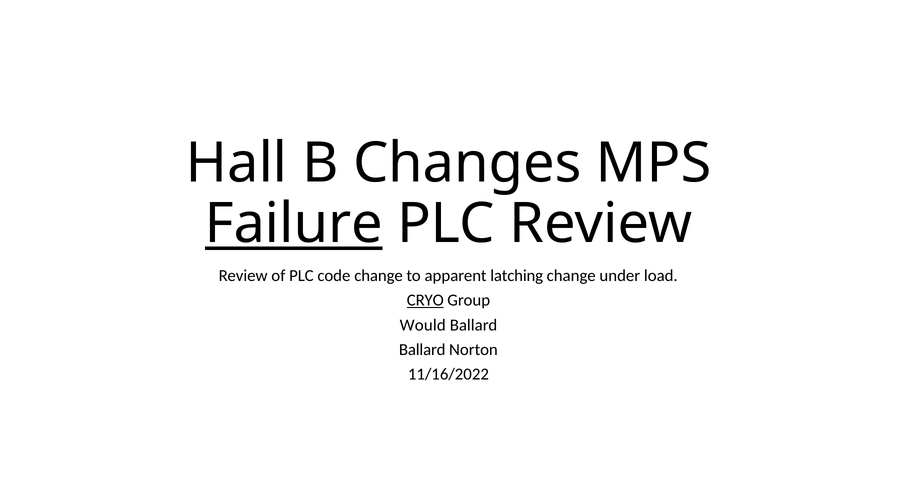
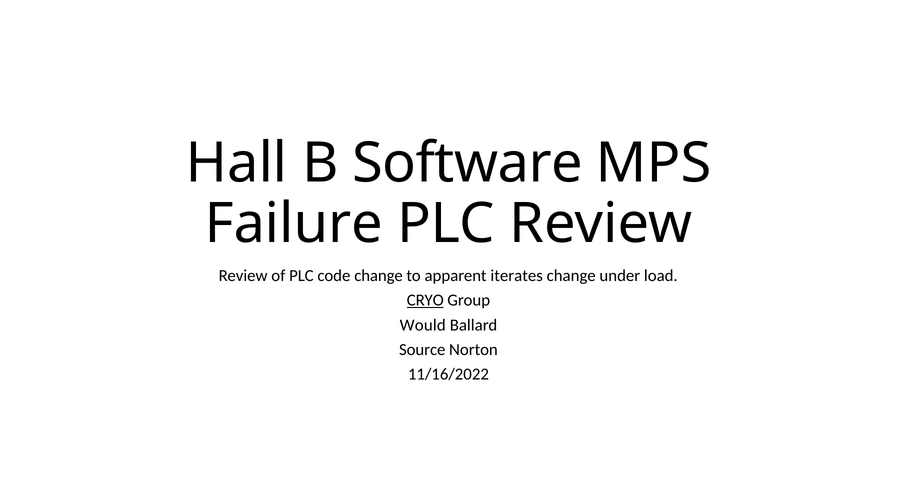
Changes: Changes -> Software (467, 164)
Failure underline: present -> none (294, 224)
latching: latching -> iterates (517, 276)
Ballard: Ballard -> Source (422, 350)
